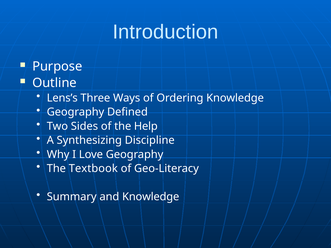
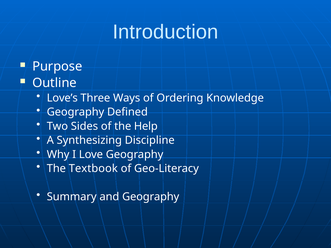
Lens’s: Lens’s -> Love’s (62, 98)
and Knowledge: Knowledge -> Geography (151, 197)
